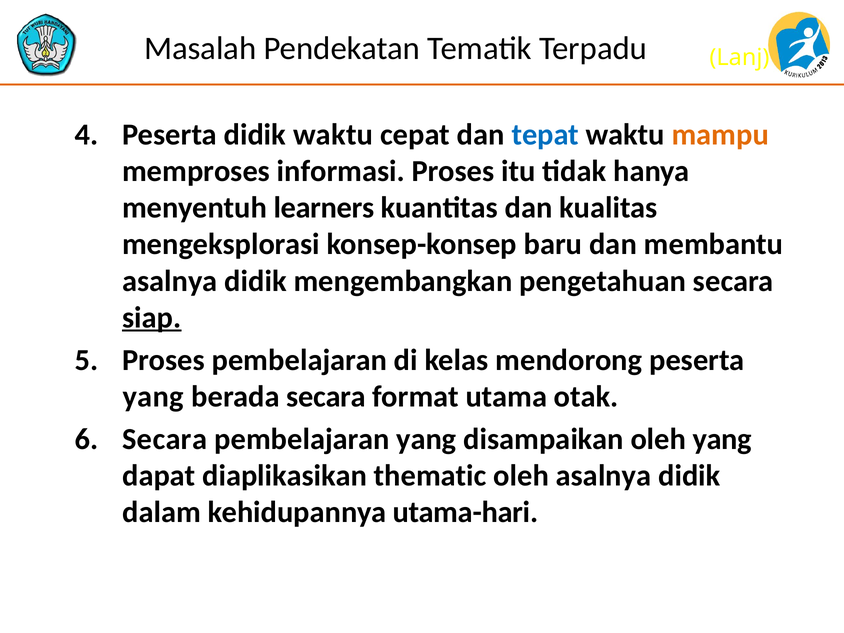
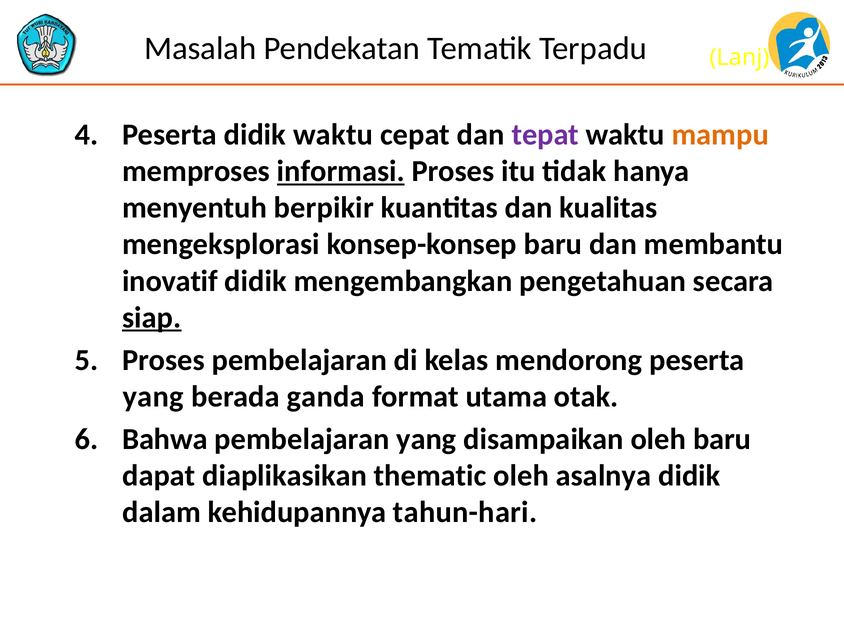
tepat colour: blue -> purple (545, 135)
informasi underline: none -> present (341, 171)
learners: learners -> berpikir (324, 208)
asalnya: asalnya -> inovatif (170, 281)
berada secara: secara -> ganda (326, 397)
Secara: Secara -> Bahwa (165, 439)
oleh yang: yang -> baru (722, 439)
utama-hari: utama-hari -> tahun-hari (465, 512)
